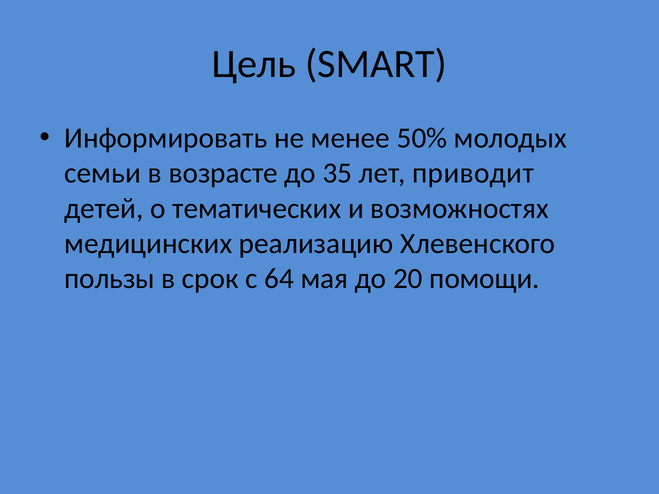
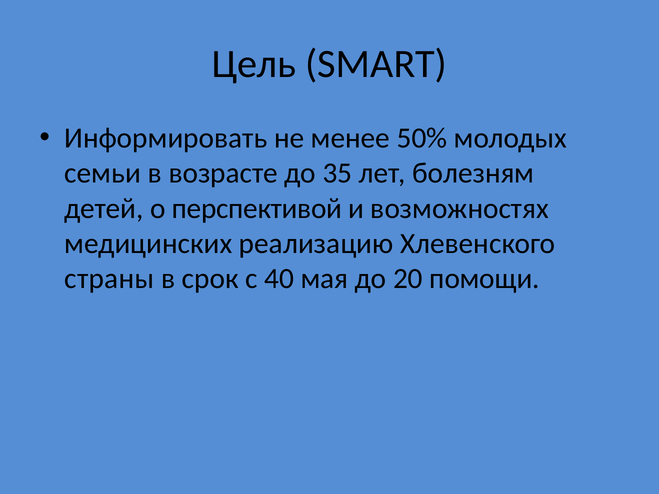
приводит: приводит -> болезням (473, 173)
тематических: тематических -> перспективой (257, 209)
пользы: пользы -> страны (109, 279)
64: 64 -> 40 (279, 279)
